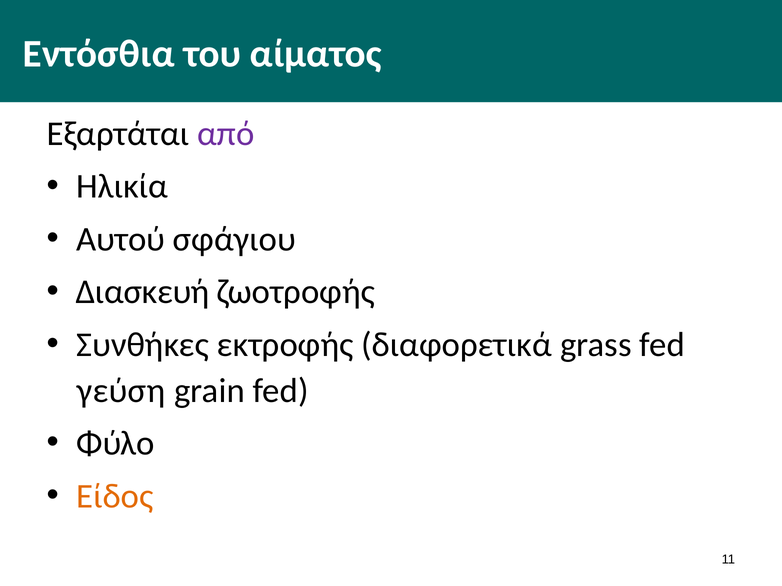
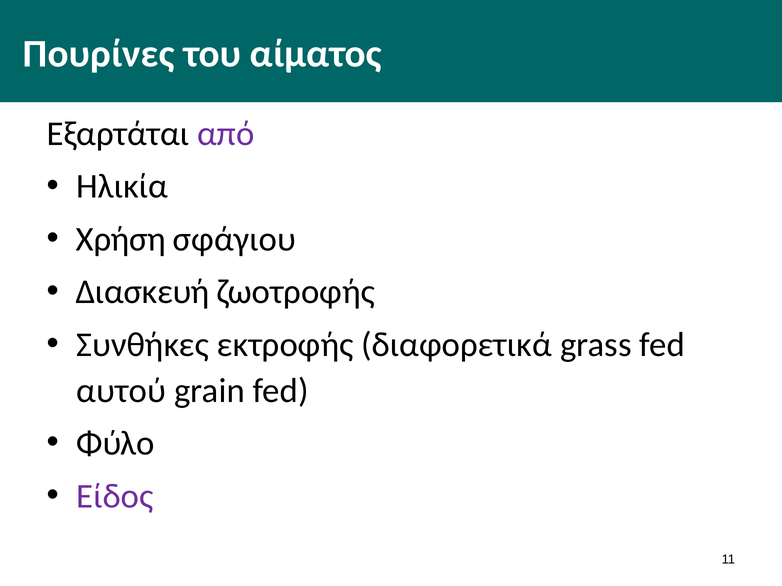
Εντόσθια: Εντόσθια -> Πουρίνες (99, 54)
Αυτού: Αυτού -> Χρήση (121, 239)
γεύση: γεύση -> αυτού (121, 391)
Είδος colour: orange -> purple (115, 497)
